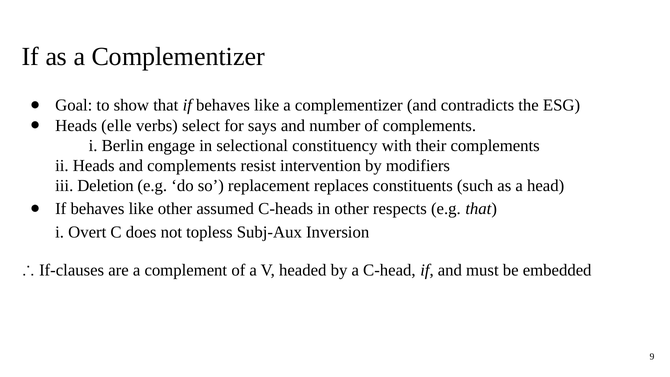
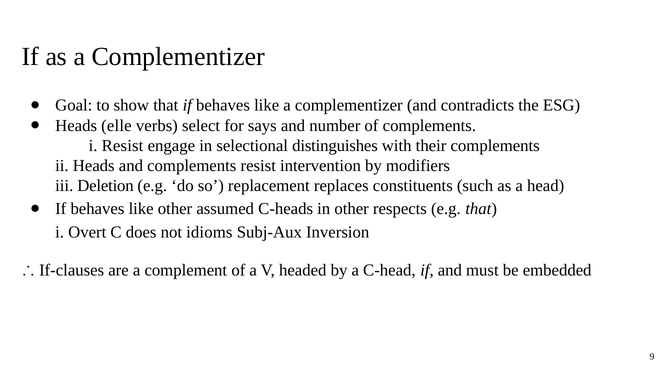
i Berlin: Berlin -> Resist (123, 146)
constituency: constituency -> distinguishes (335, 146)
topless: topless -> idioms (209, 232)
